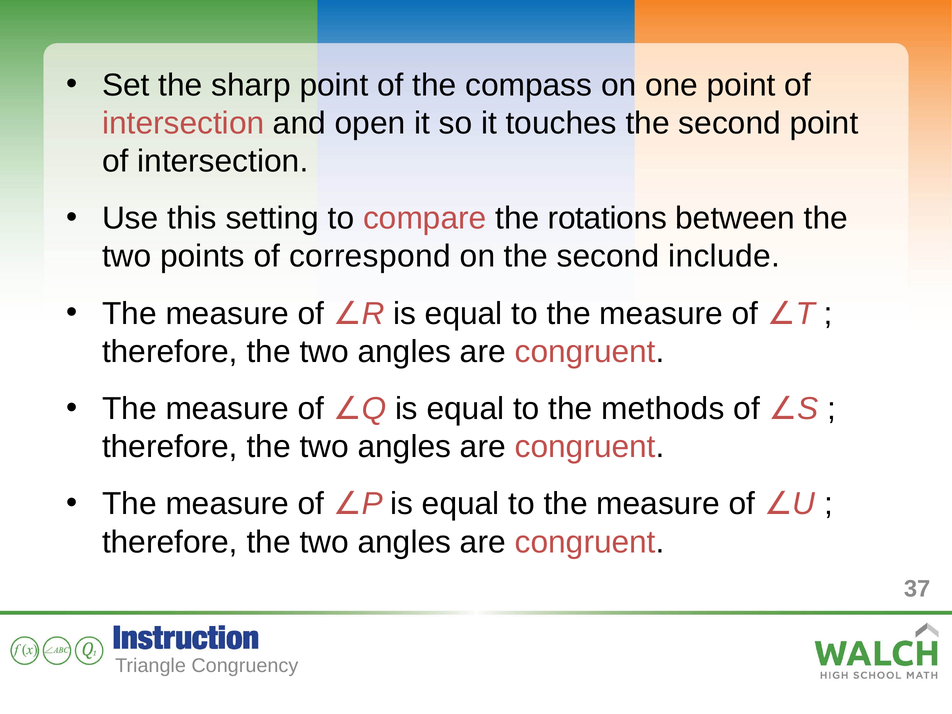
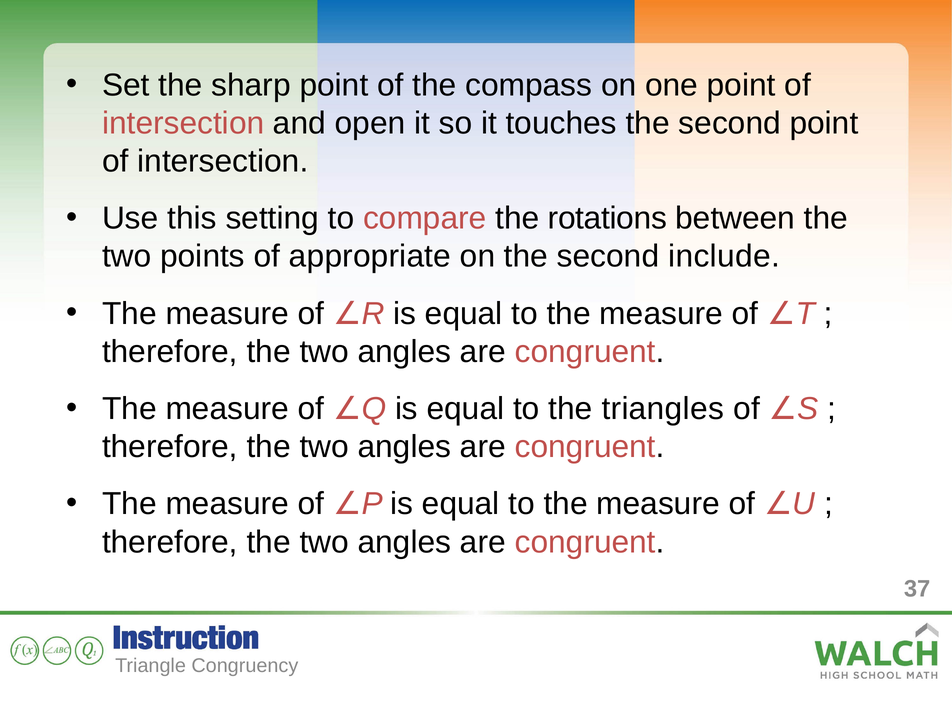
correspond: correspond -> appropriate (370, 256)
methods: methods -> triangles (663, 409)
